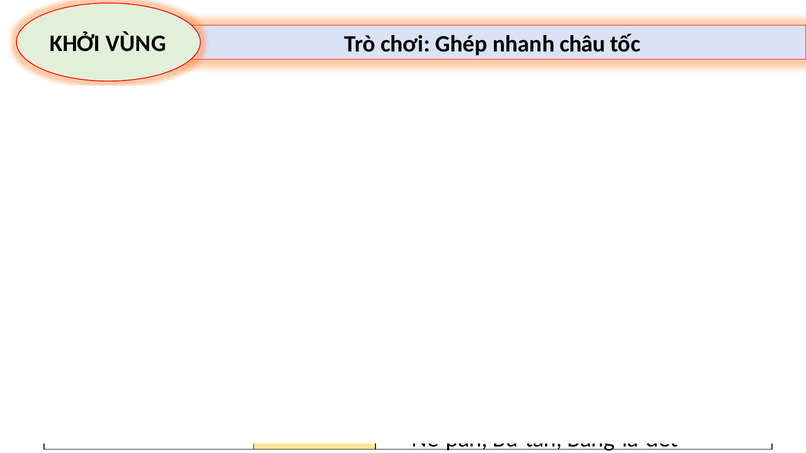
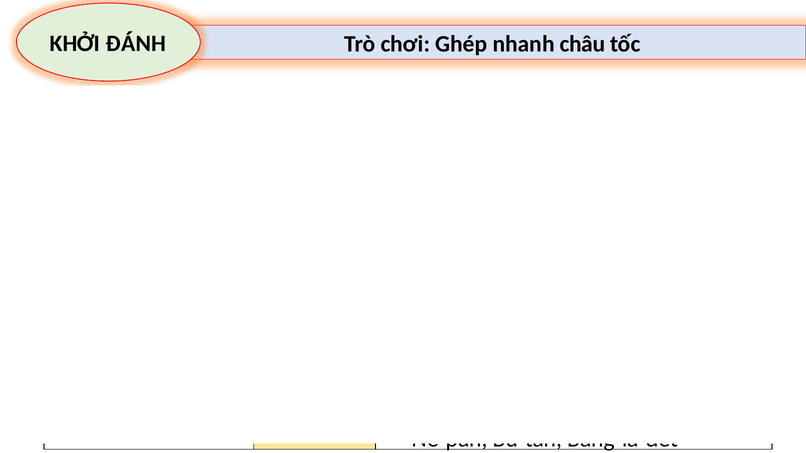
KHỞI VÙNG: VÙNG -> ĐÁNH (136, 44)
